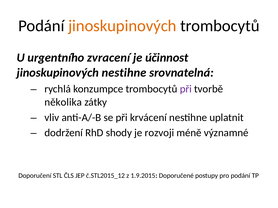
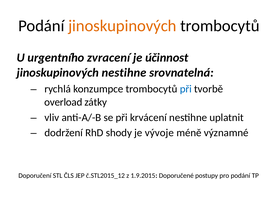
při colour: purple -> blue (186, 89)
několika: několika -> overload (63, 102)
rozvoji: rozvoji -> vývoje (159, 133)
